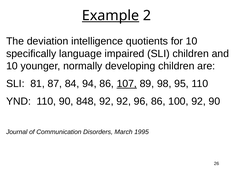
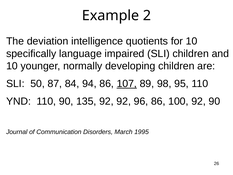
Example underline: present -> none (111, 16)
81: 81 -> 50 (38, 84)
848: 848 -> 135 (86, 101)
